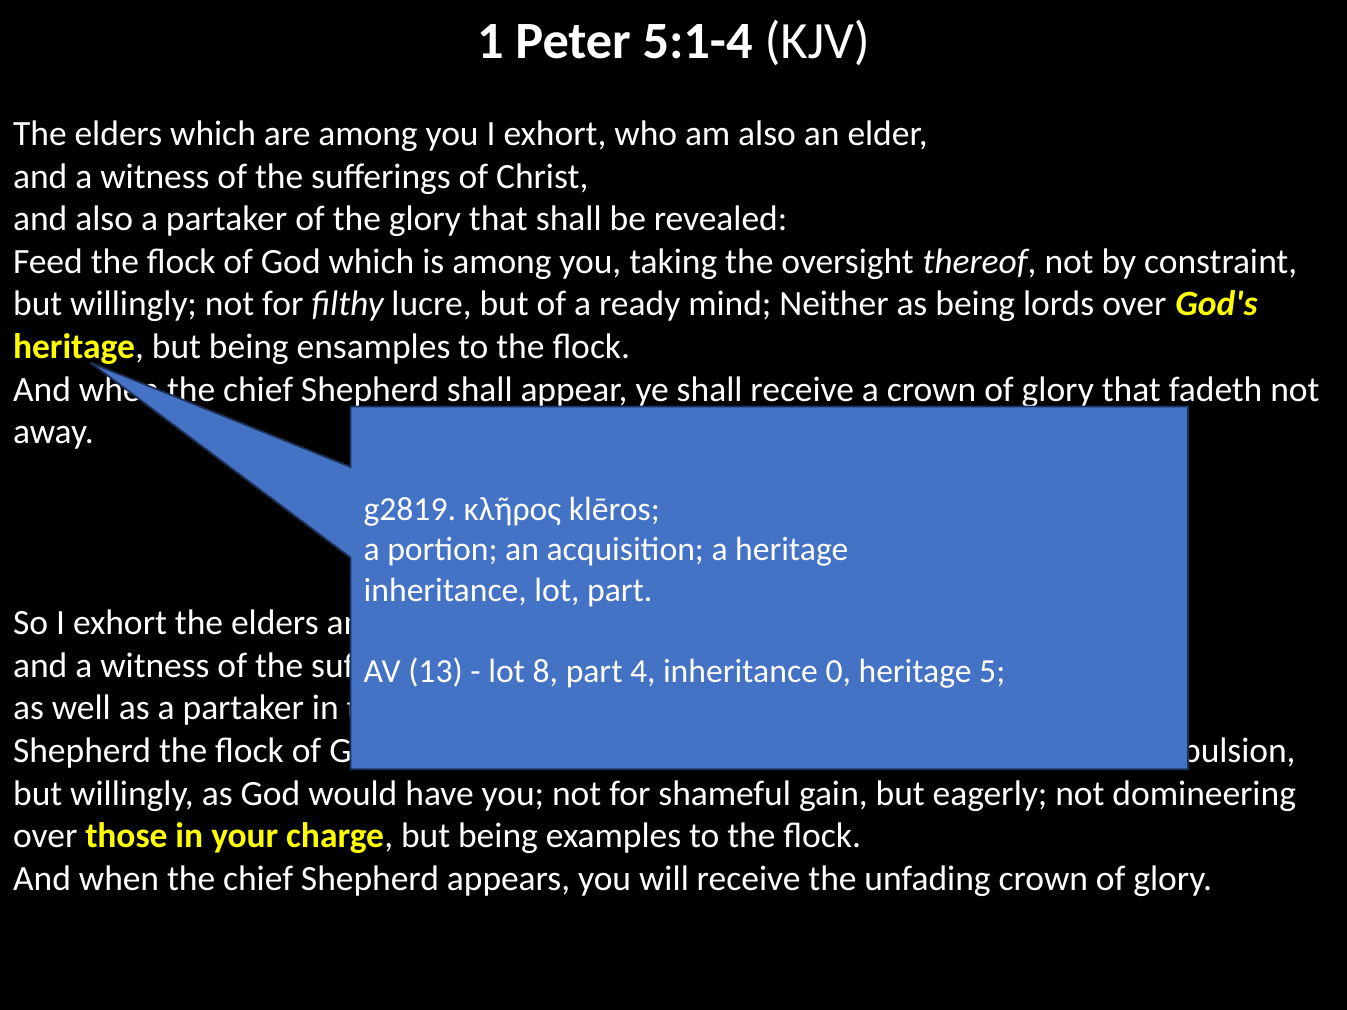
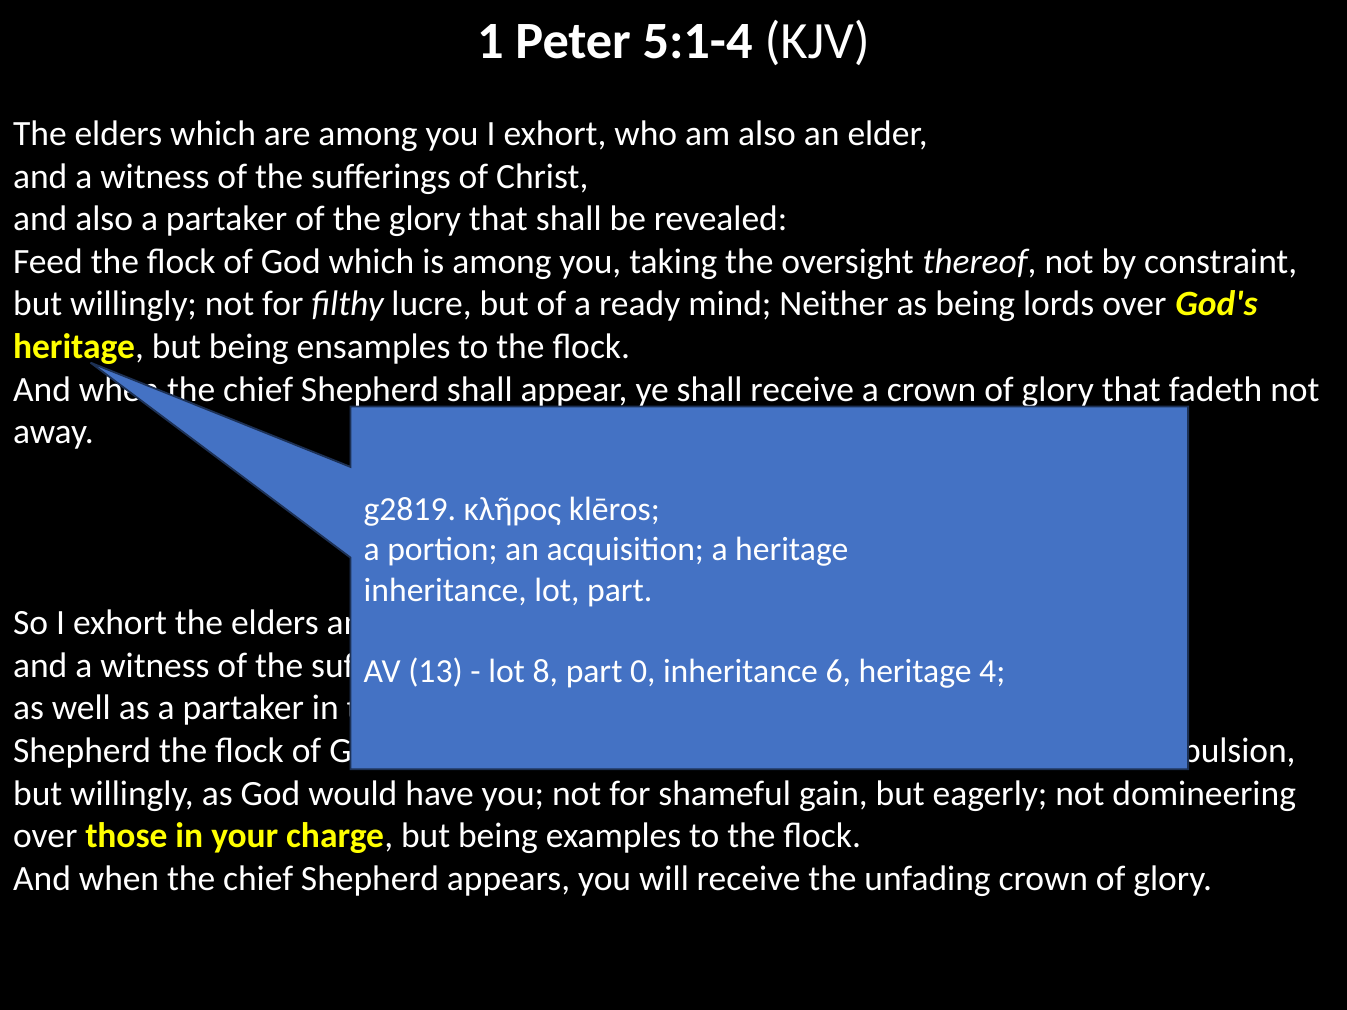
4: 4 -> 0 (643, 671)
0: 0 -> 6 (838, 671)
5: 5 -> 4 (992, 671)
